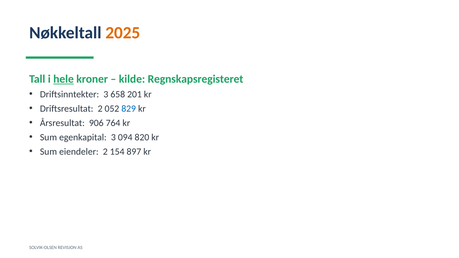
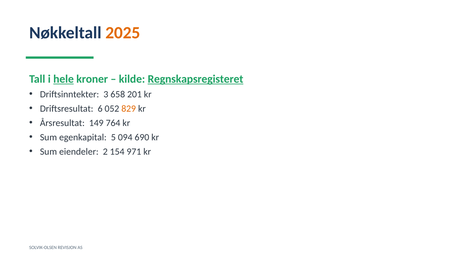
Regnskapsregisteret underline: none -> present (196, 79)
Driftsresultat 2: 2 -> 6 (100, 109)
829 colour: blue -> orange (129, 109)
906: 906 -> 149 (96, 123)
egenkapital 3: 3 -> 5 (113, 137)
820: 820 -> 690 (142, 137)
897: 897 -> 971 (134, 152)
